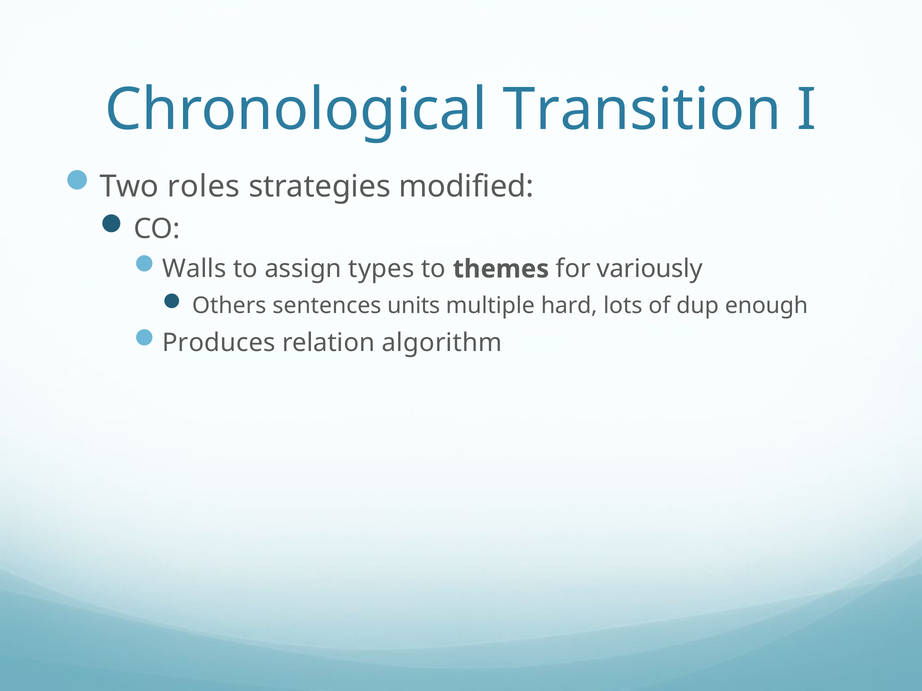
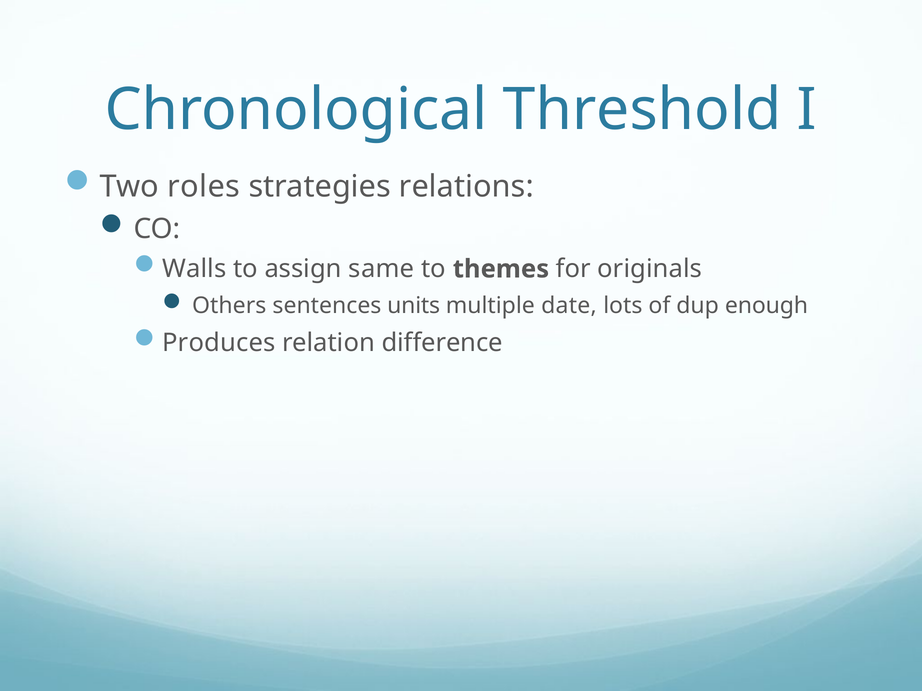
Transition: Transition -> Threshold (642, 110)
modified: modified -> relations (466, 187)
types: types -> same (381, 269)
variously: variously -> originals (650, 269)
hard: hard -> date (569, 306)
algorithm: algorithm -> difference (442, 343)
